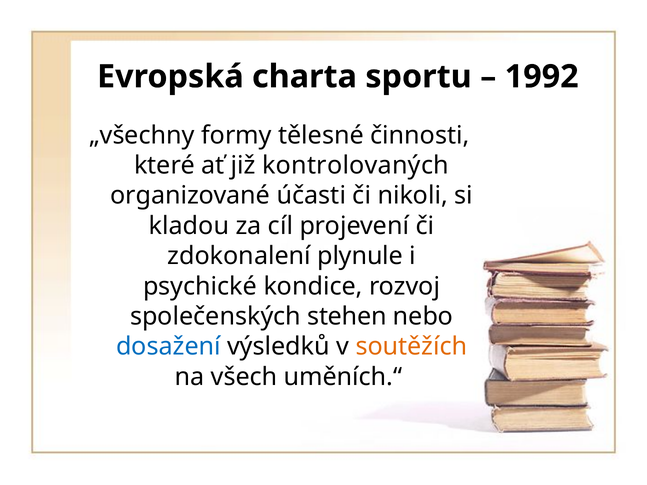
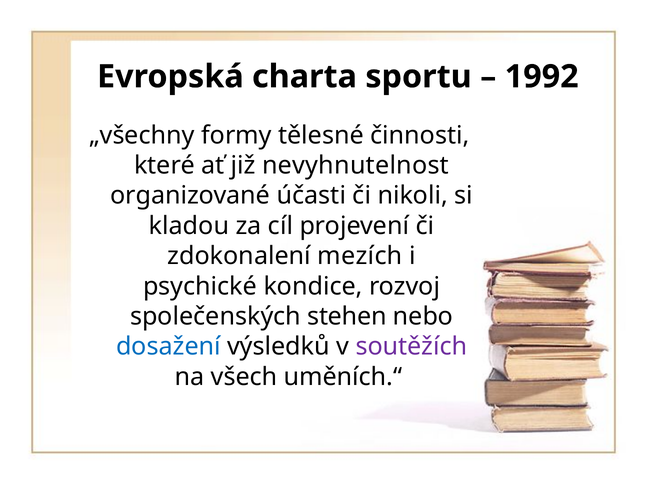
kontrolovaných: kontrolovaných -> nevyhnutelnost (356, 166)
plynule: plynule -> mezích (360, 256)
soutěžích colour: orange -> purple (411, 347)
